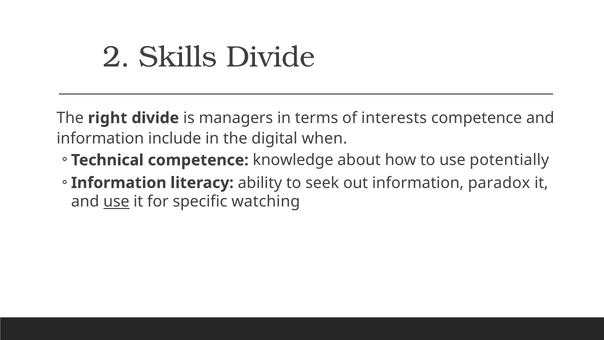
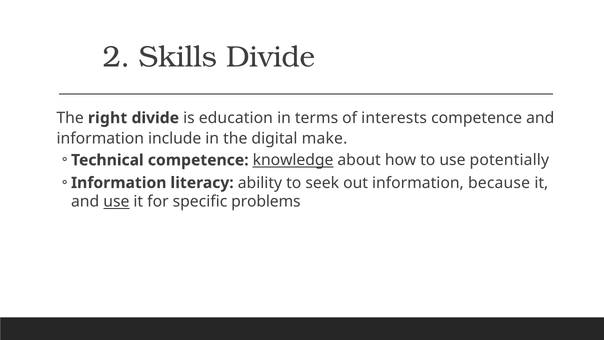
managers: managers -> education (236, 118)
when: when -> make (325, 139)
knowledge underline: none -> present (293, 160)
paradox: paradox -> because (499, 183)
watching: watching -> problems (266, 202)
